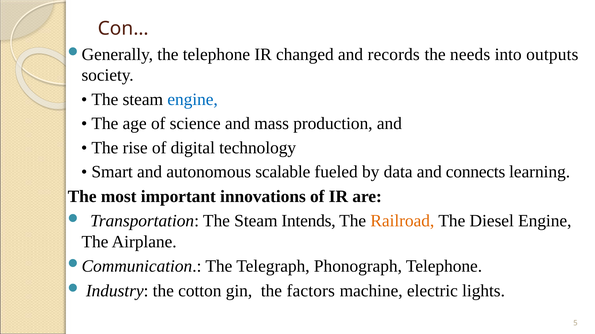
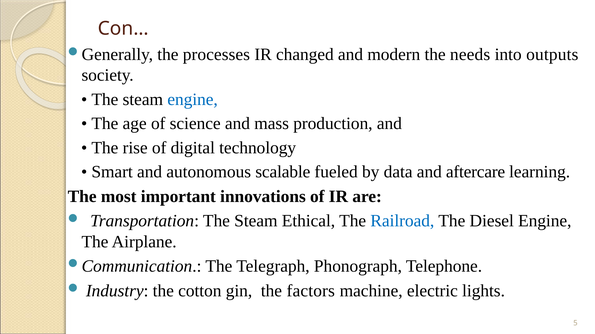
the telephone: telephone -> processes (216, 54)
records: records -> modern (394, 54)
connects: connects -> aftercare (476, 172)
Intends: Intends -> Ethical (308, 221)
Railroad colour: orange -> blue (402, 221)
